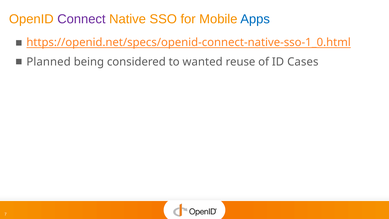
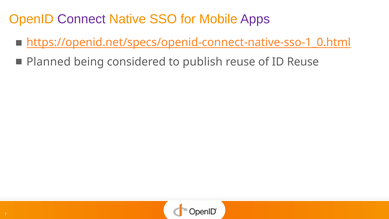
Apps colour: blue -> purple (255, 19)
wanted: wanted -> publish (203, 62)
ID Cases: Cases -> Reuse (303, 62)
